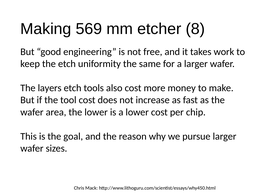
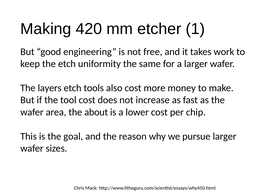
569: 569 -> 420 (89, 29)
8: 8 -> 1 (195, 29)
the lower: lower -> about (96, 112)
